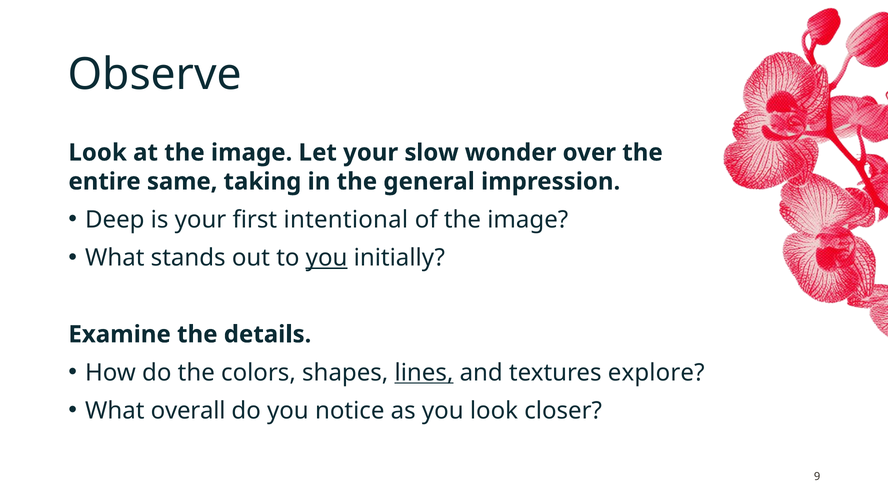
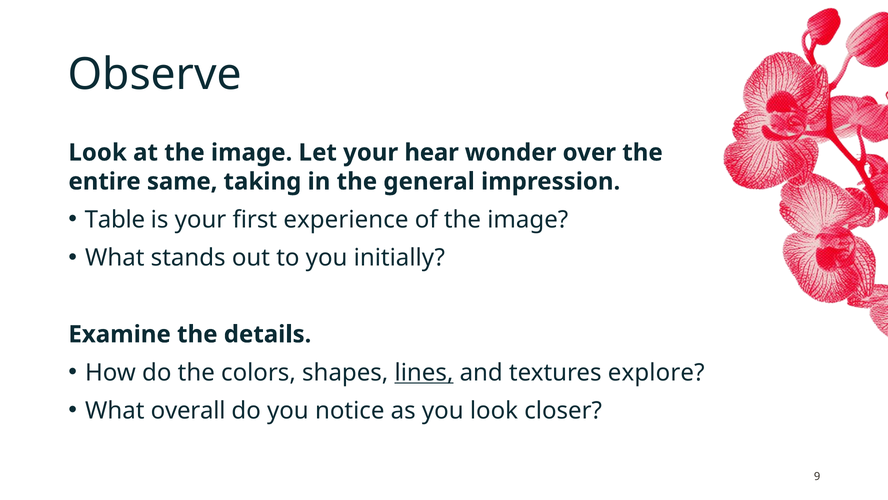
slow: slow -> hear (432, 152)
Deep: Deep -> Table (115, 220)
intentional: intentional -> experience (346, 220)
you underline: present -> none (327, 258)
